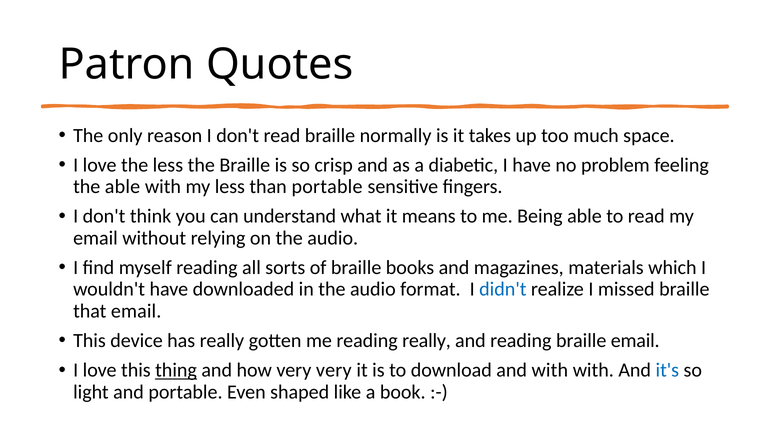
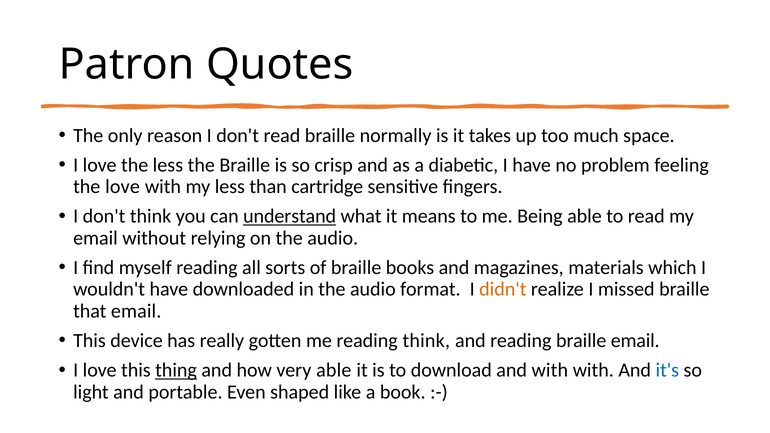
the able: able -> love (123, 187)
than portable: portable -> cartridge (327, 187)
understand underline: none -> present (290, 216)
didn't colour: blue -> orange (503, 289)
reading really: really -> think (426, 341)
very very: very -> able (334, 370)
